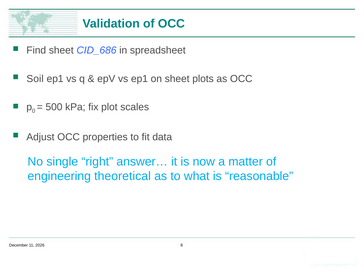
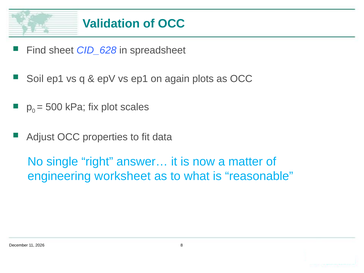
CID_686: CID_686 -> CID_628 (96, 50)
on sheet: sheet -> again (177, 79)
theoretical: theoretical -> worksheet (123, 176)
